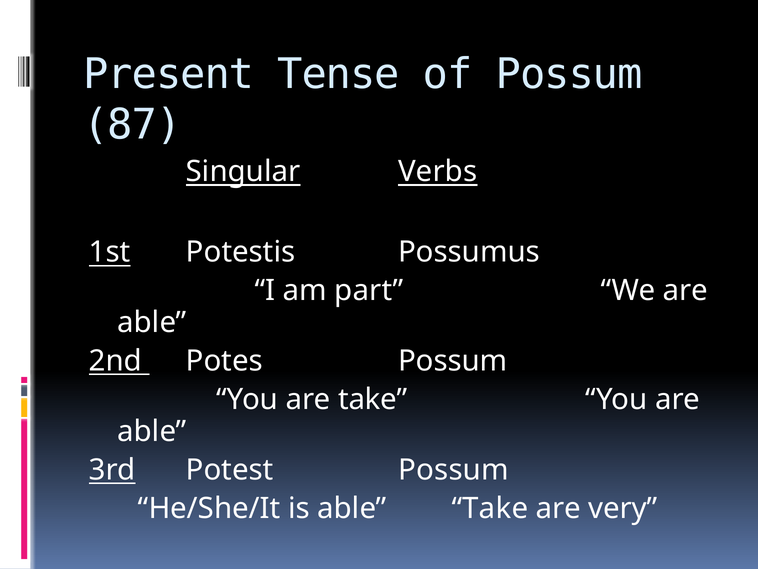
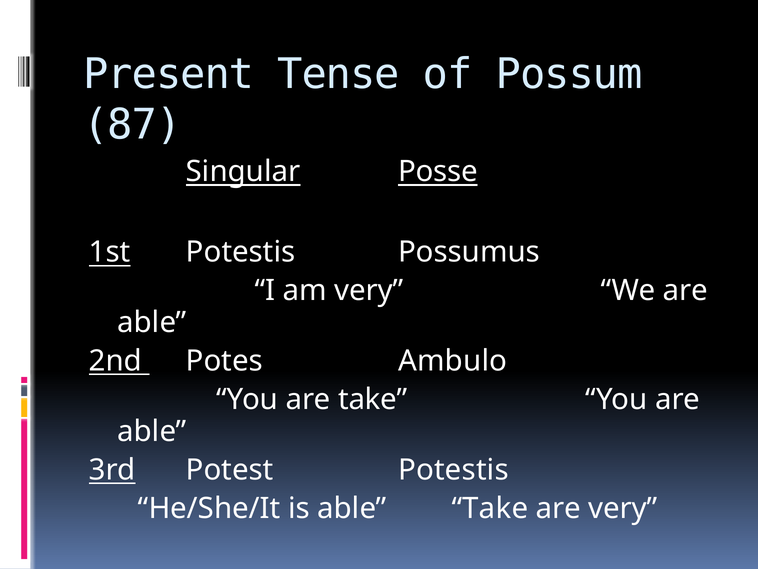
Verbs: Verbs -> Posse (438, 171)
am part: part -> very (369, 290)
Potes Possum: Possum -> Ambulo (453, 361)
Potest Possum: Possum -> Potestis (453, 469)
